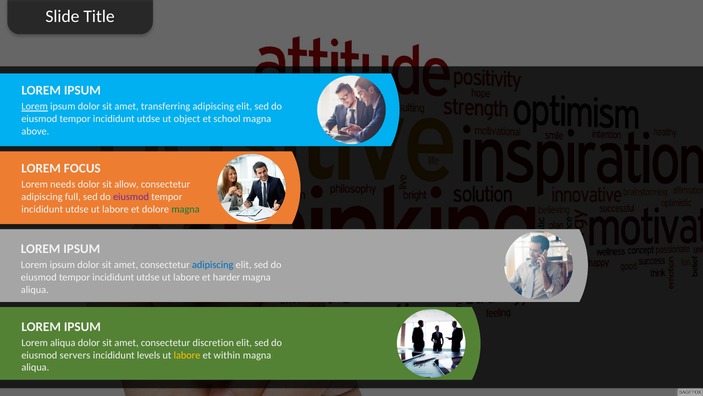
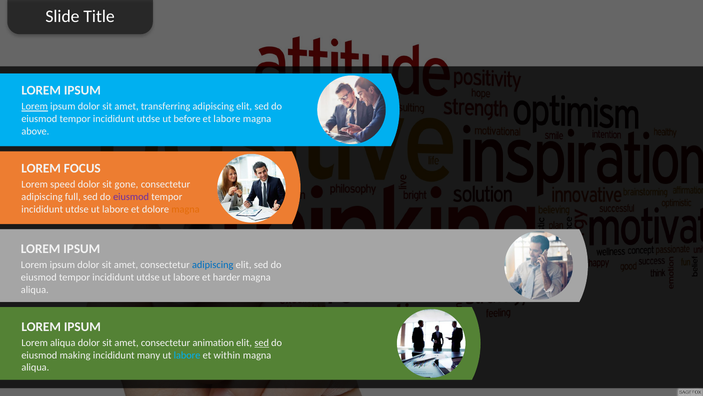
object: object -> before (187, 119)
et school: school -> labore (227, 119)
needs: needs -> speed (63, 184)
allow: allow -> gone (126, 184)
magna colour: green -> orange (186, 209)
discretion: discretion -> animation (213, 342)
sed underline: none -> present (262, 342)
servers: servers -> making (75, 355)
levels: levels -> many (149, 355)
labore colour: yellow -> light blue (187, 355)
